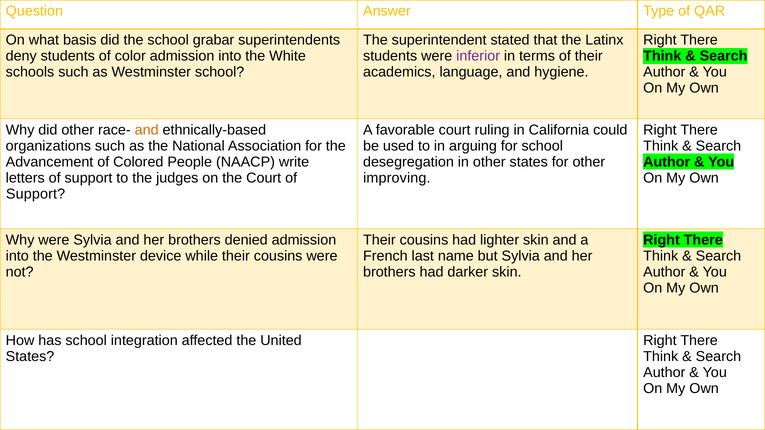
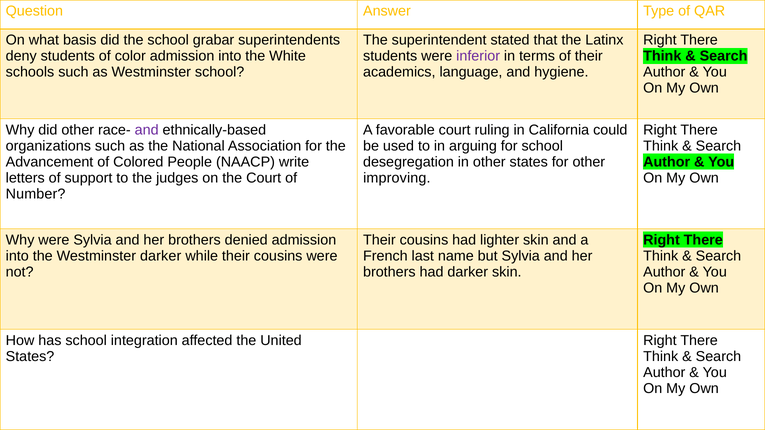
and colour: orange -> purple (147, 130)
Support: Support -> Number (36, 194)
Westminster device: device -> darker (161, 256)
